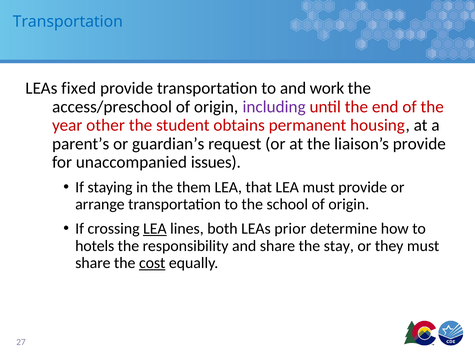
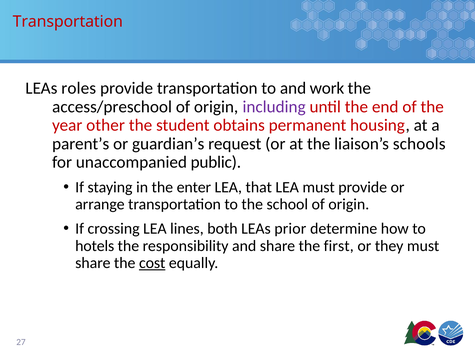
Transportation colour: blue -> red (68, 22)
fixed: fixed -> roles (79, 88)
liaison’s provide: provide -> schools (419, 144)
issues: issues -> public (216, 162)
them: them -> enter (194, 187)
LEA underline: present -> none (155, 229)
stay: stay -> first (339, 246)
